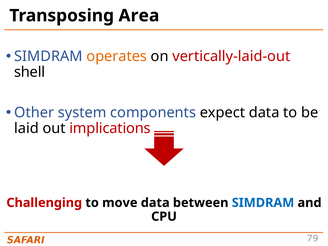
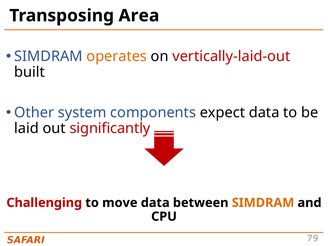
shell: shell -> built (30, 72)
implications: implications -> significantly (110, 128)
SIMDRAM colour: blue -> orange (263, 203)
